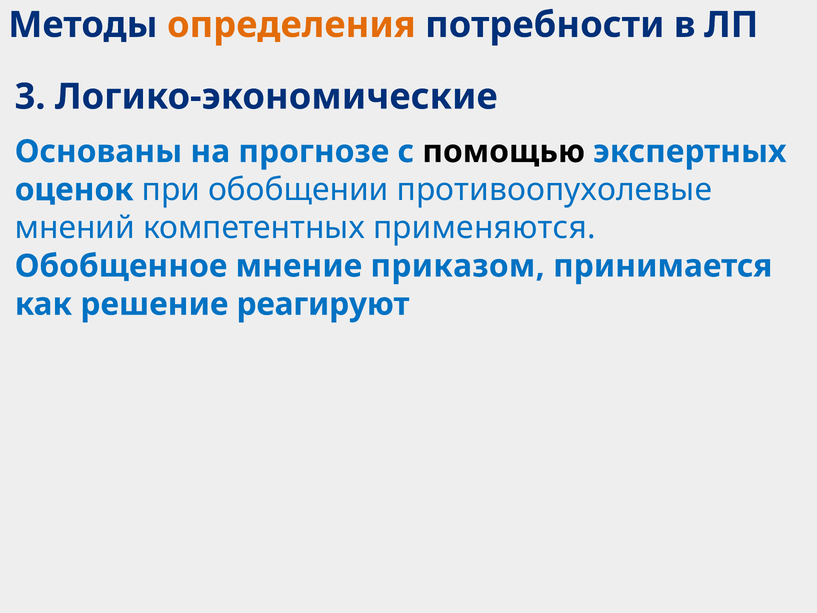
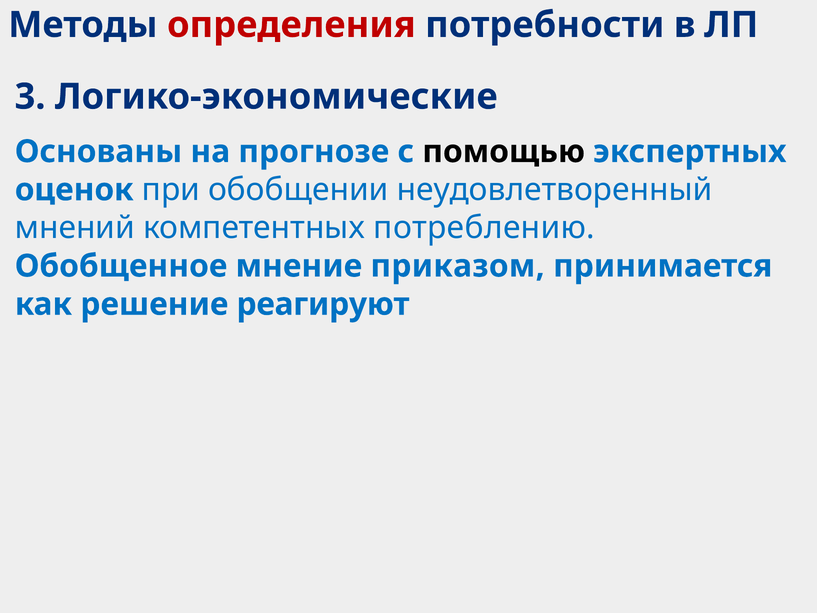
определения colour: orange -> red (291, 25)
противоопухолевые: противоопухолевые -> неудовлетворенный (555, 190)
применяются: применяются -> потреблению (484, 228)
